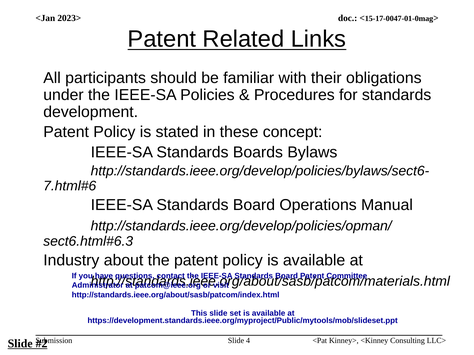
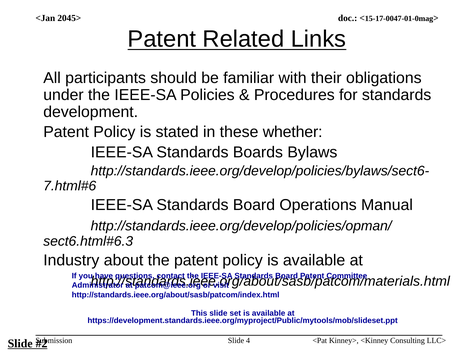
2023>: 2023> -> 2045> (69, 18)
concept: concept -> whether (293, 132)
